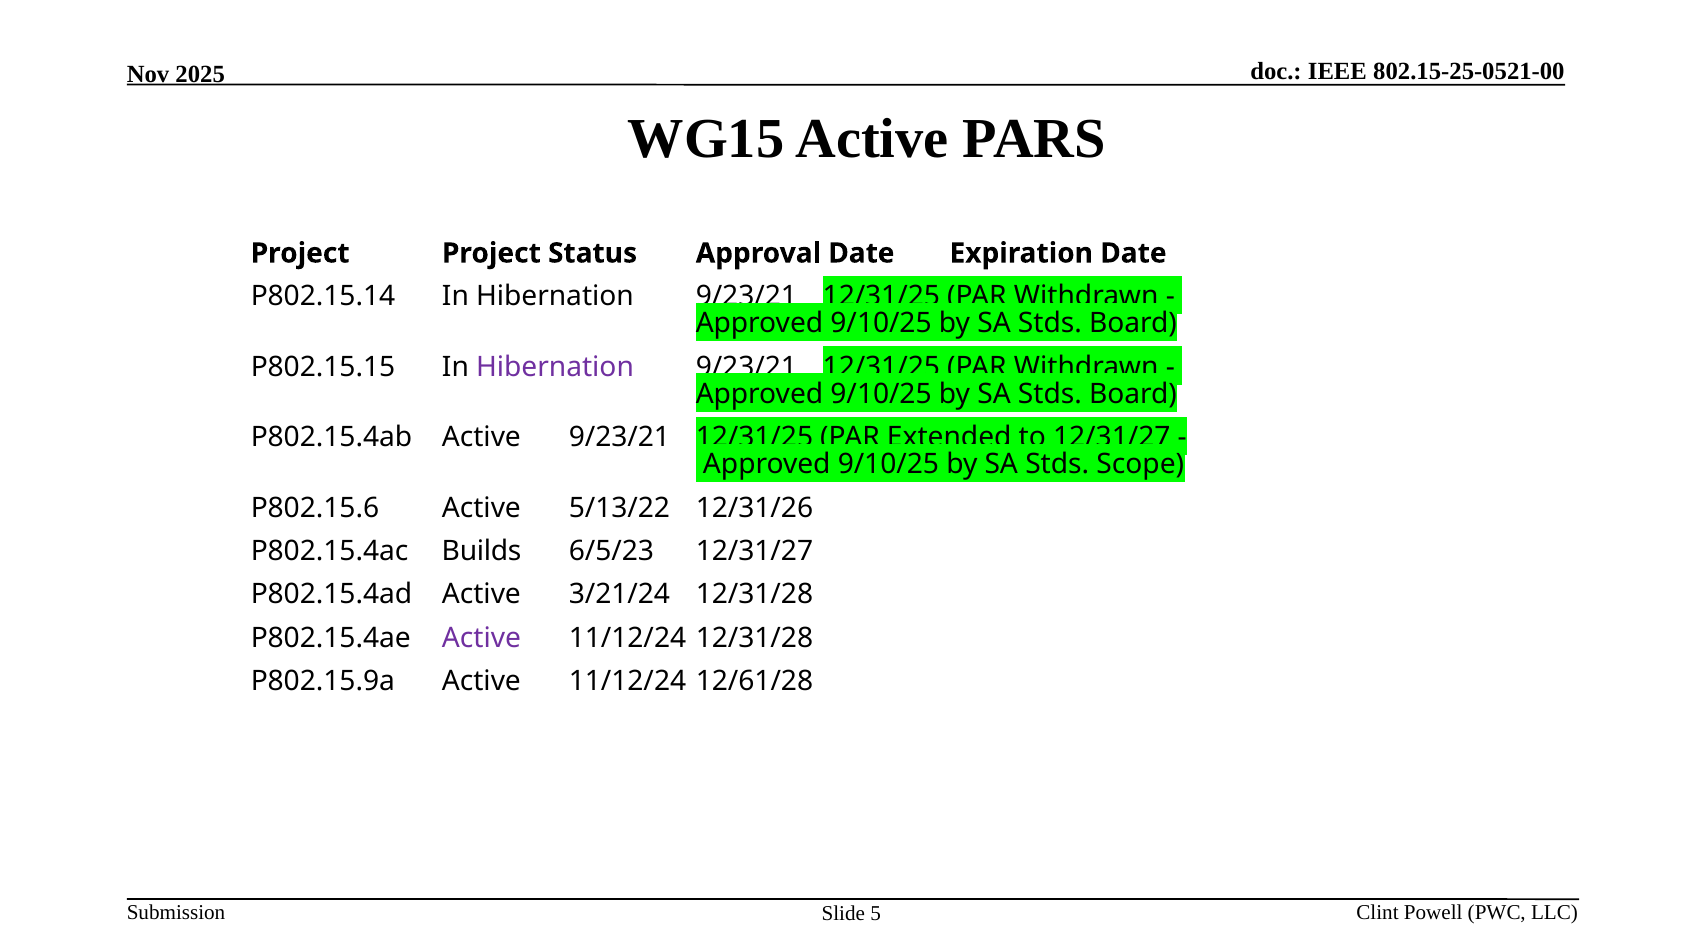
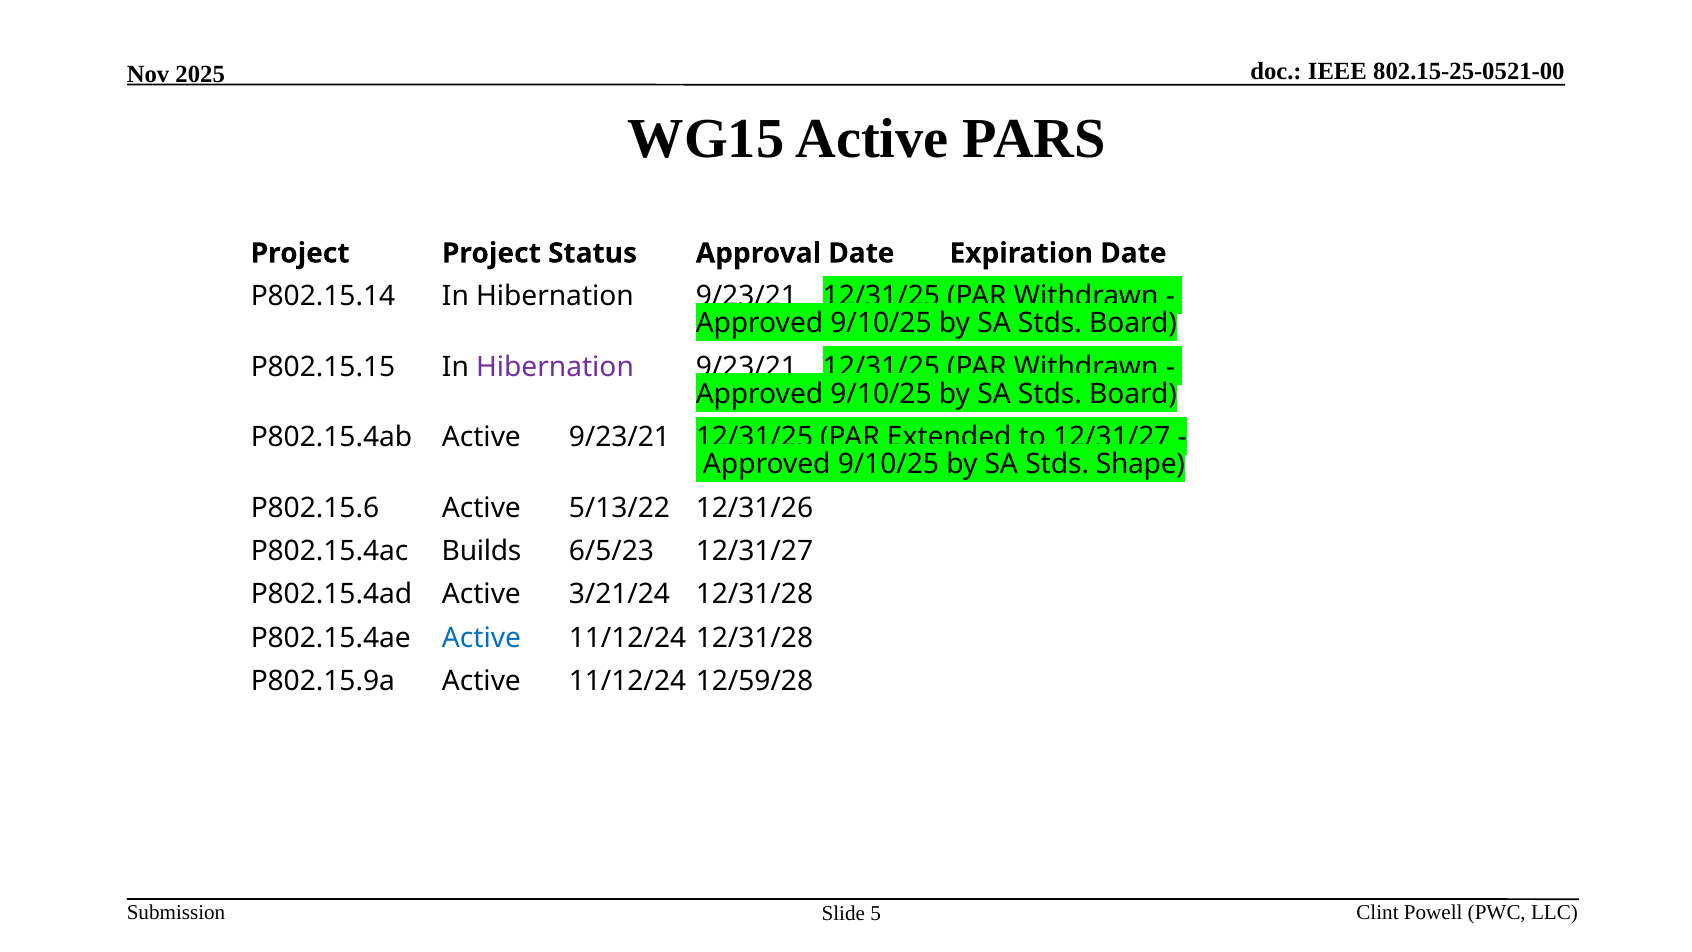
Scope: Scope -> Shape (1140, 464)
Active colour: purple -> blue (481, 638)
12/61/28: 12/61/28 -> 12/59/28 (754, 681)
